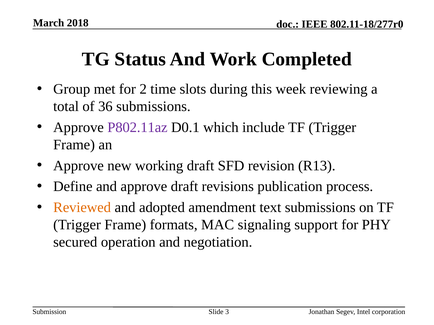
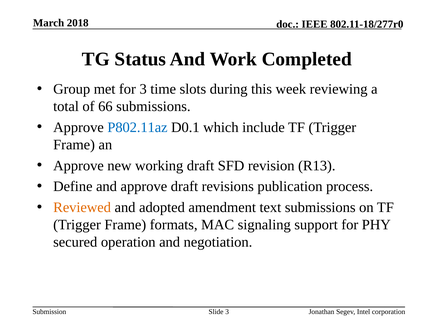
for 2: 2 -> 3 (143, 89)
36: 36 -> 66 (105, 107)
P802.11az colour: purple -> blue (137, 128)
